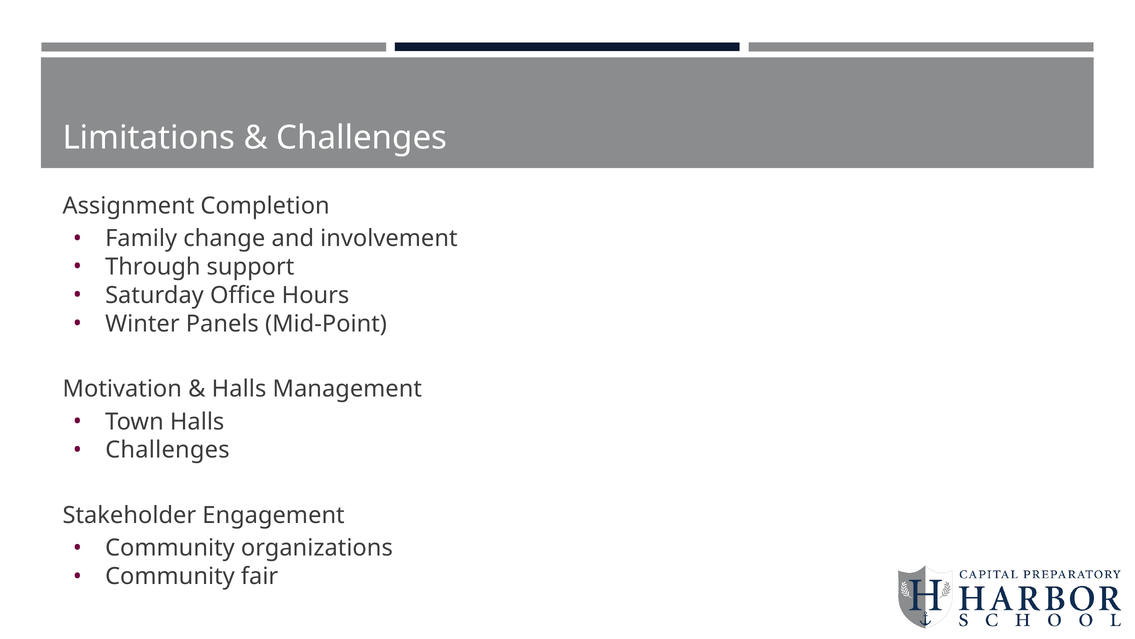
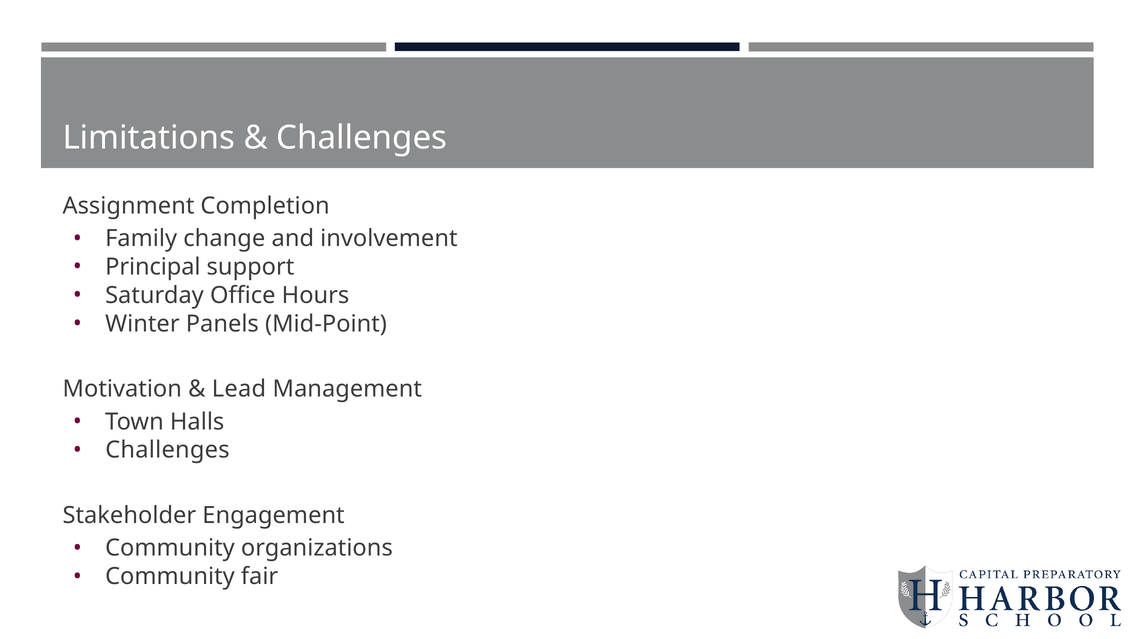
Through: Through -> Principal (153, 267)
Halls: Halls -> Lead (239, 389)
